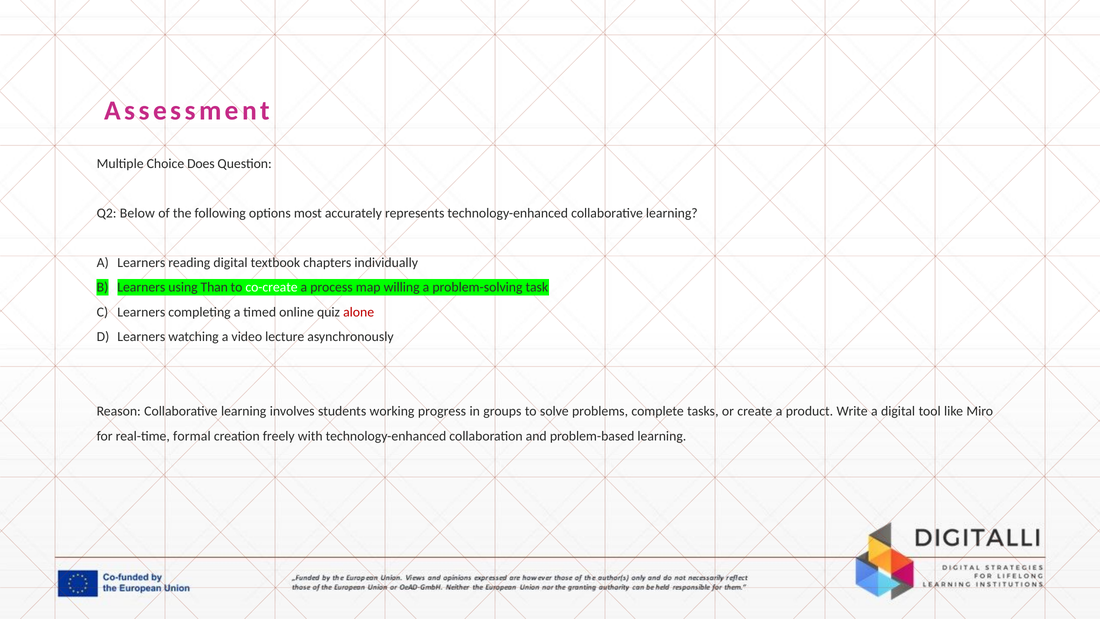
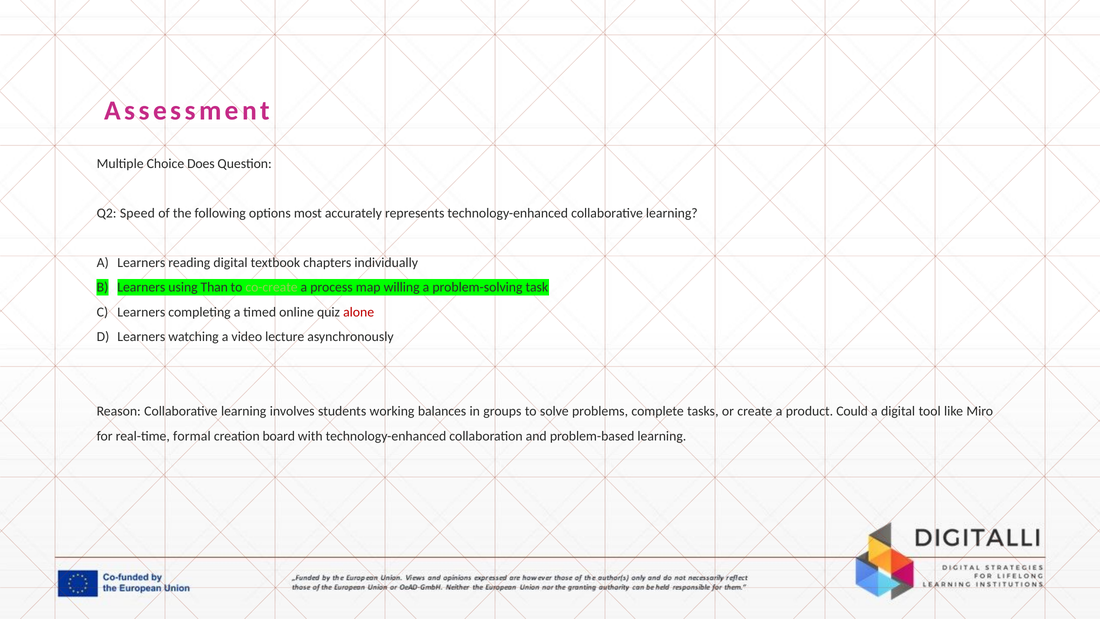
Below: Below -> Speed (137, 213)
co-create colour: white -> light green (272, 287)
progress: progress -> balances (442, 411)
Write: Write -> Could (852, 411)
freely: freely -> board (279, 436)
